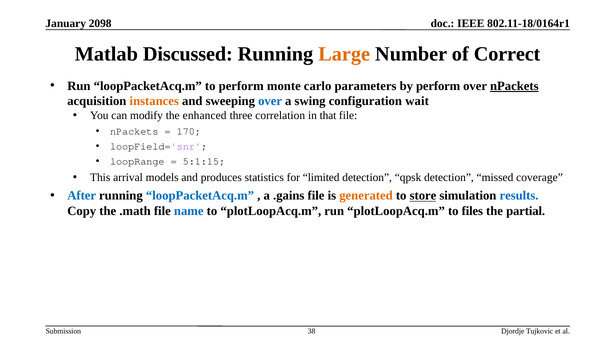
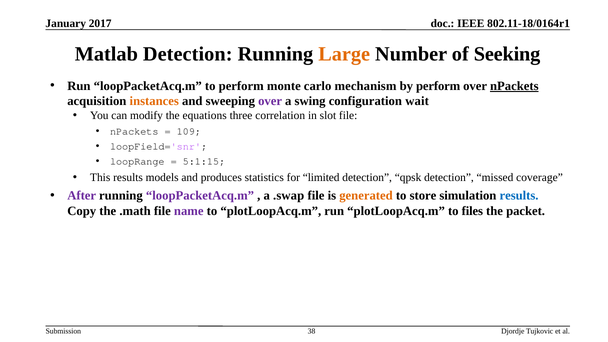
2098: 2098 -> 2017 (100, 24)
Matlab Discussed: Discussed -> Detection (188, 54)
Correct: Correct -> Seeking (507, 54)
parameters: parameters -> mechanism (365, 86)
over colour: blue -> purple (270, 101)
enhanced: enhanced -> equations (205, 116)
that: that -> slot (328, 116)
170: 170 -> 109 (189, 131)
This arrival: arrival -> results (128, 177)
After colour: blue -> purple (82, 196)
loopPacketAcq.m colour: blue -> purple (200, 196)
.gains: .gains -> .swap (289, 196)
store underline: present -> none (423, 196)
name colour: blue -> purple (189, 211)
partial: partial -> packet (526, 211)
